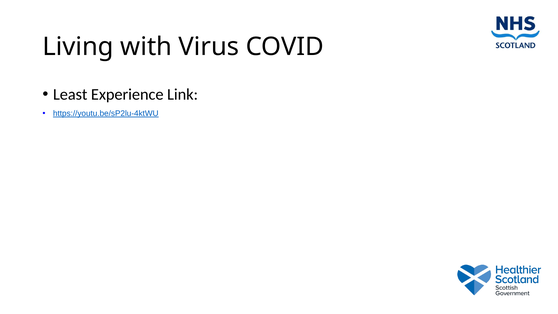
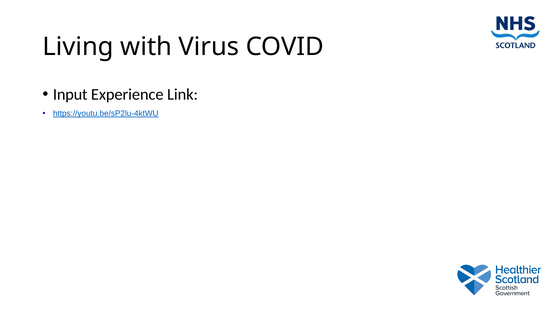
Least: Least -> Input (70, 94)
